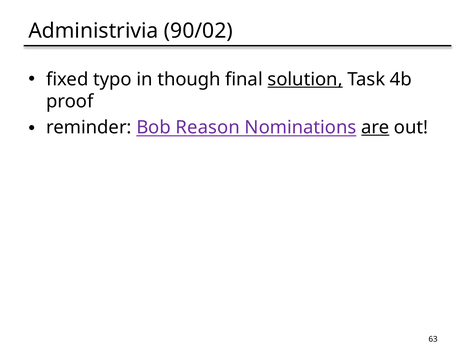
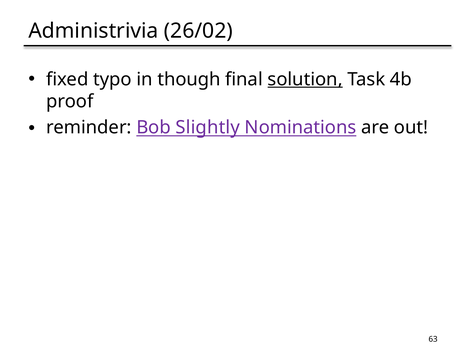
90/02: 90/02 -> 26/02 (198, 31)
Reason: Reason -> Slightly (208, 127)
are underline: present -> none (375, 127)
